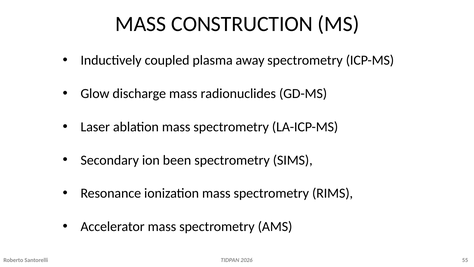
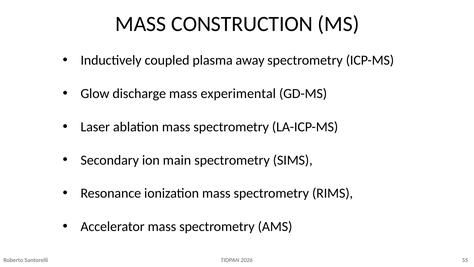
radionuclides: radionuclides -> experimental (238, 94)
been: been -> main (177, 160)
